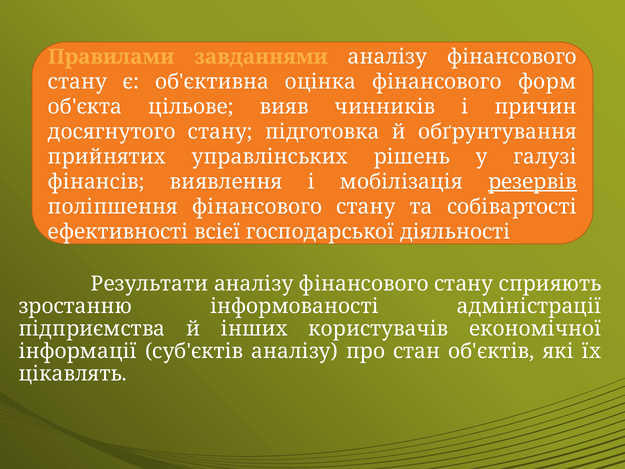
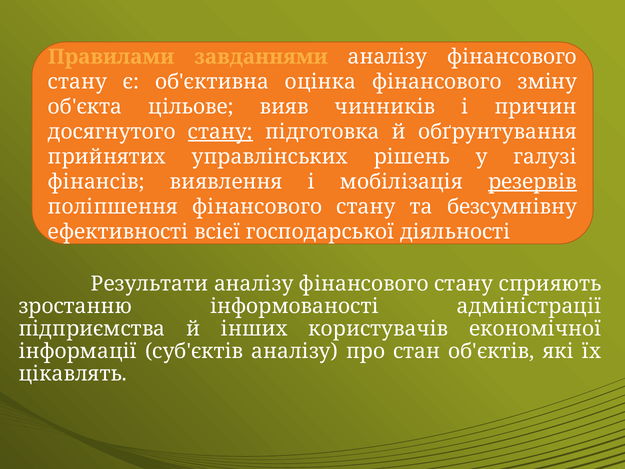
форм: форм -> зміну (547, 82)
стану underline: none -> present (220, 132)
собівартості: собівартості -> безсумнівну (512, 207)
